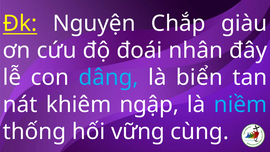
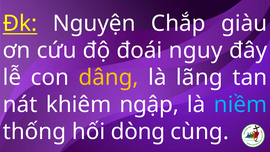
nhân: nhân -> nguy (196, 51)
dâng colour: light blue -> yellow (109, 78)
biển: biển -> lãng (199, 78)
vững: vững -> dòng (138, 132)
